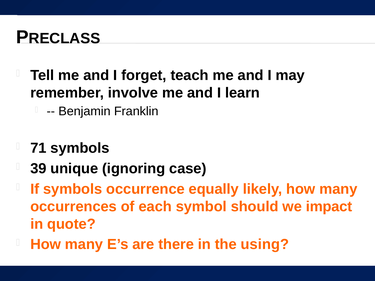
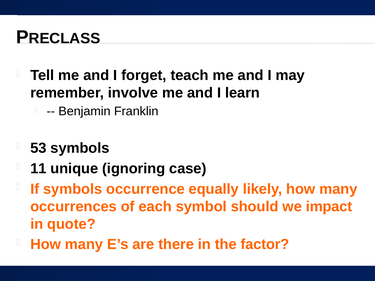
71: 71 -> 53 (38, 148)
39: 39 -> 11 (38, 169)
using: using -> factor (265, 245)
